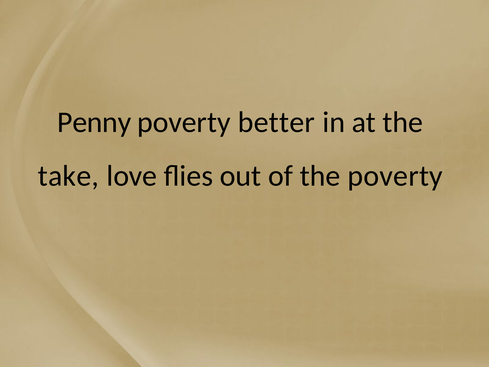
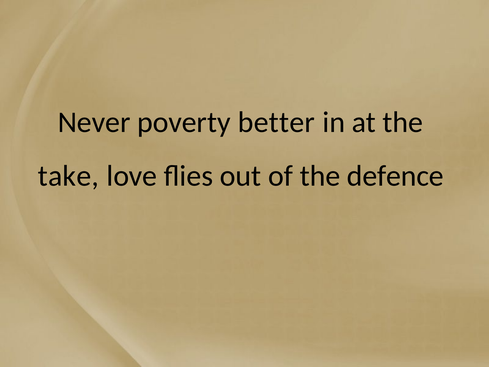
Penny: Penny -> Never (94, 122)
the poverty: poverty -> defence (395, 176)
